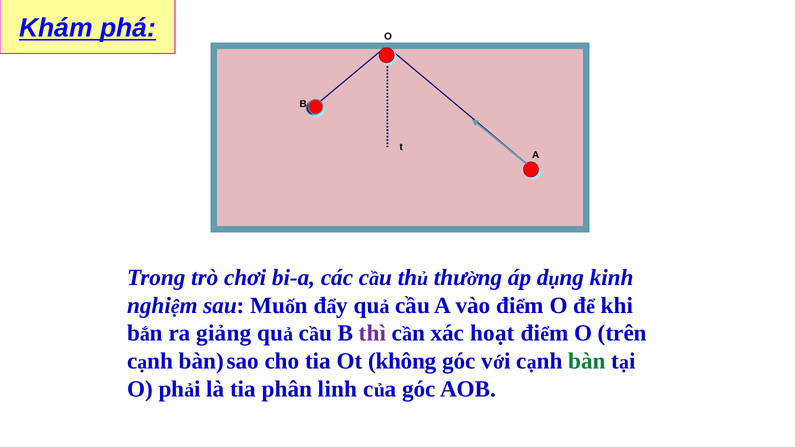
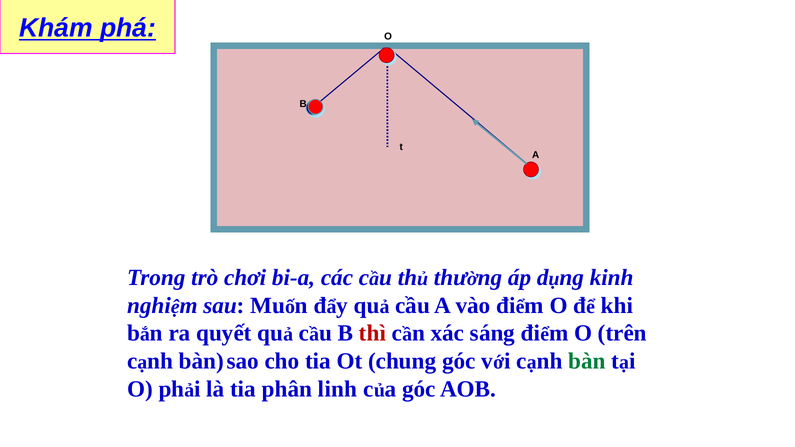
giảng: giảng -> quyết (224, 333)
thì colour: purple -> red (373, 333)
hoạt: hoạt -> sáng (493, 333)
không: không -> chung (402, 361)
